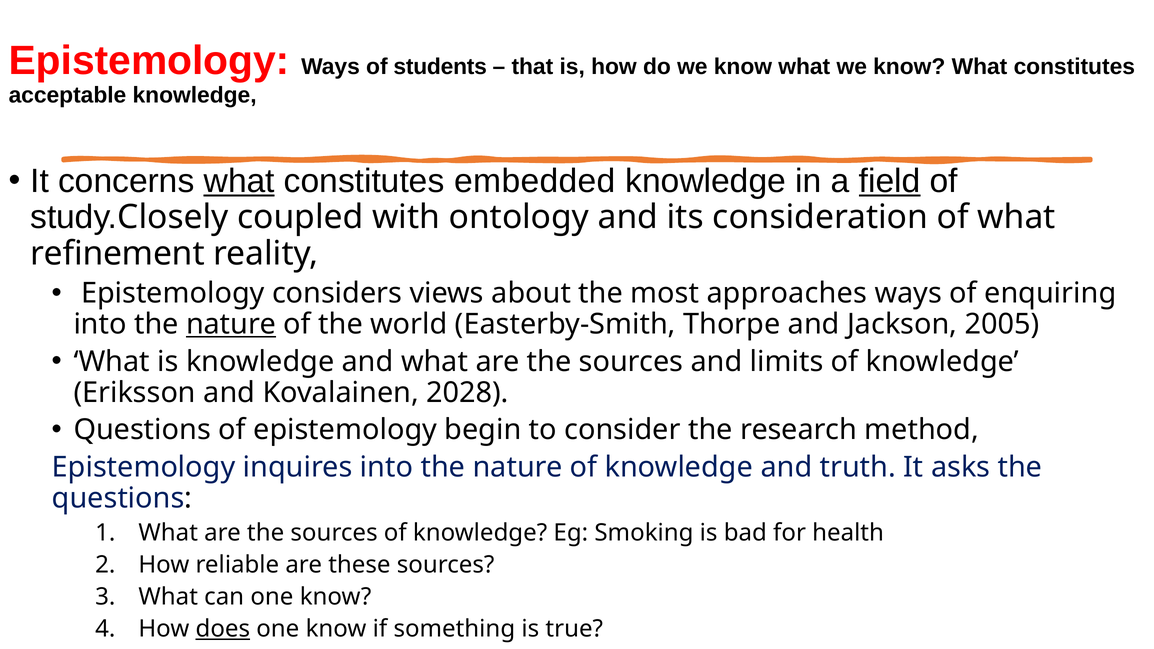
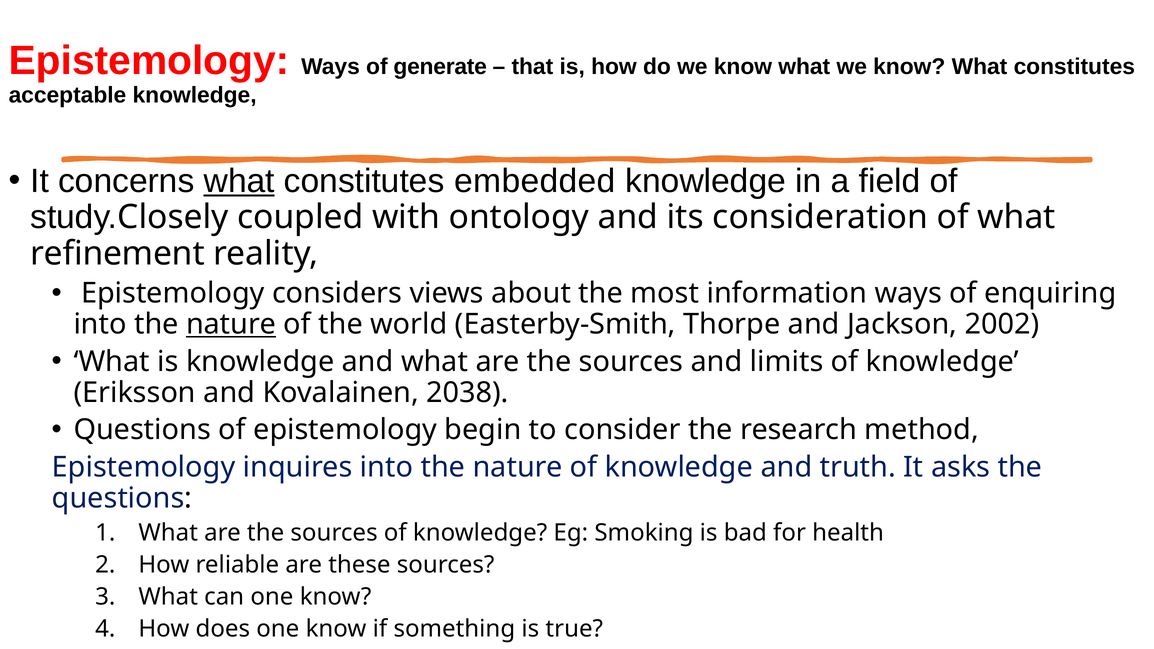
students: students -> generate (440, 67)
field underline: present -> none (890, 181)
approaches: approaches -> information (787, 293)
2005: 2005 -> 2002 (1002, 325)
2028: 2028 -> 2038 (468, 393)
does underline: present -> none (223, 629)
